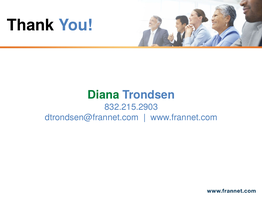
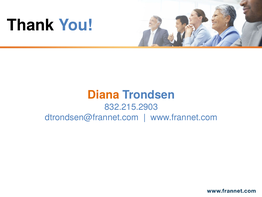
Diana colour: green -> orange (103, 95)
